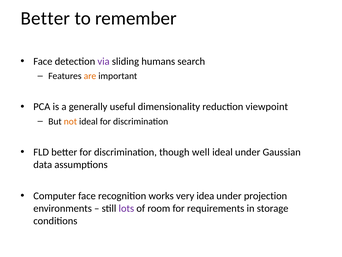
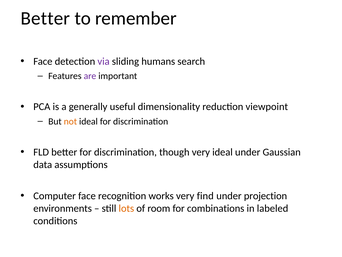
are colour: orange -> purple (90, 76)
though well: well -> very (201, 152)
idea: idea -> find (205, 195)
lots colour: purple -> orange (126, 208)
requirements: requirements -> combinations (216, 208)
storage: storage -> labeled (273, 208)
